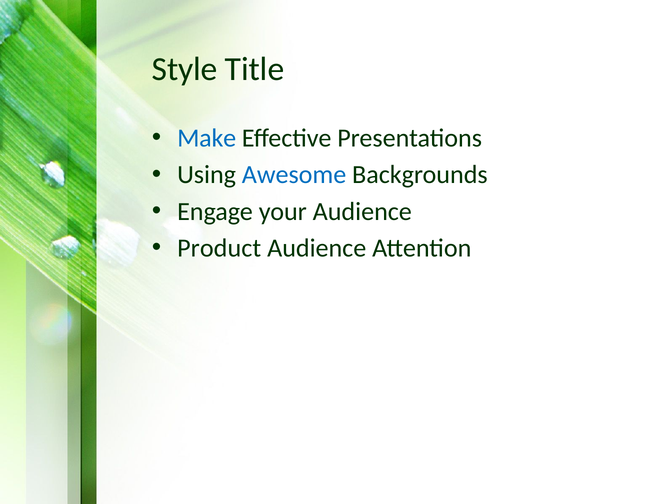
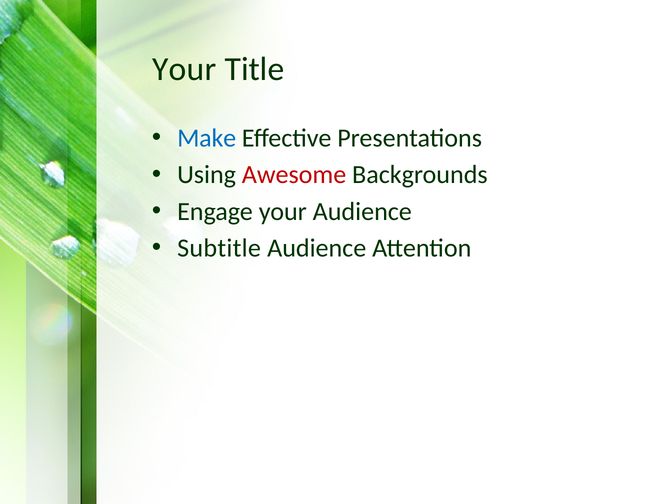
Style: Style -> Your (184, 69)
Awesome colour: blue -> red (294, 175)
Product: Product -> Subtitle (219, 248)
